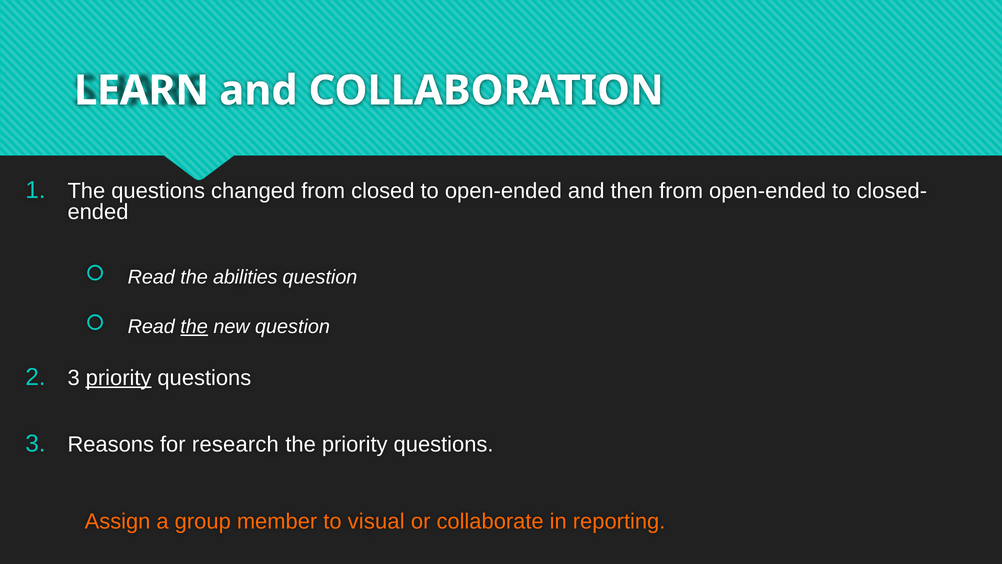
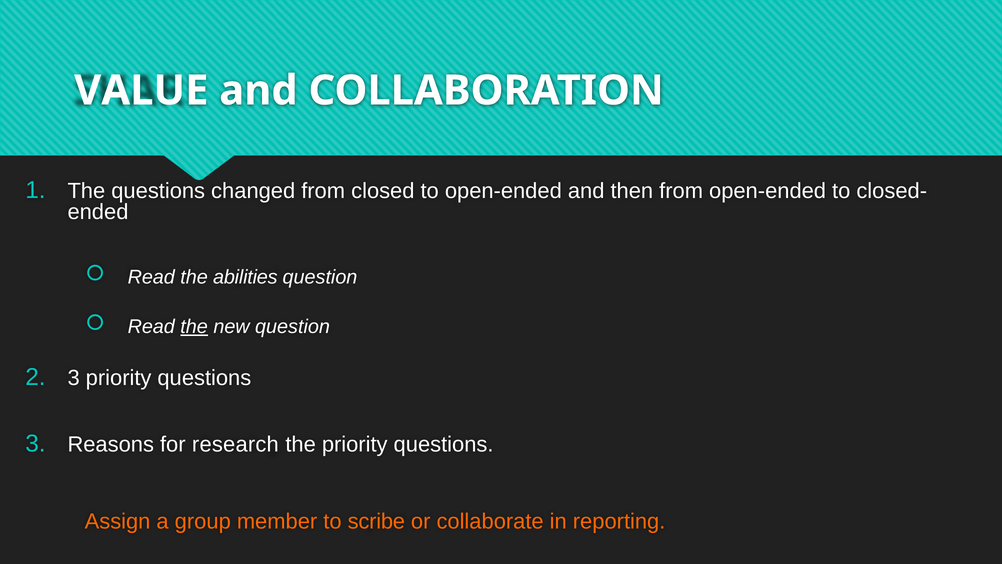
LEARN: LEARN -> VALUE (141, 91)
priority underline: present -> none (119, 378)
visual: visual -> scribe (376, 521)
